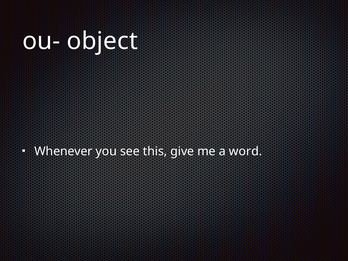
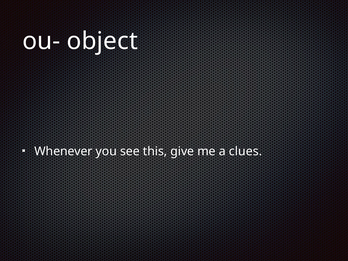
word: word -> clues (246, 151)
